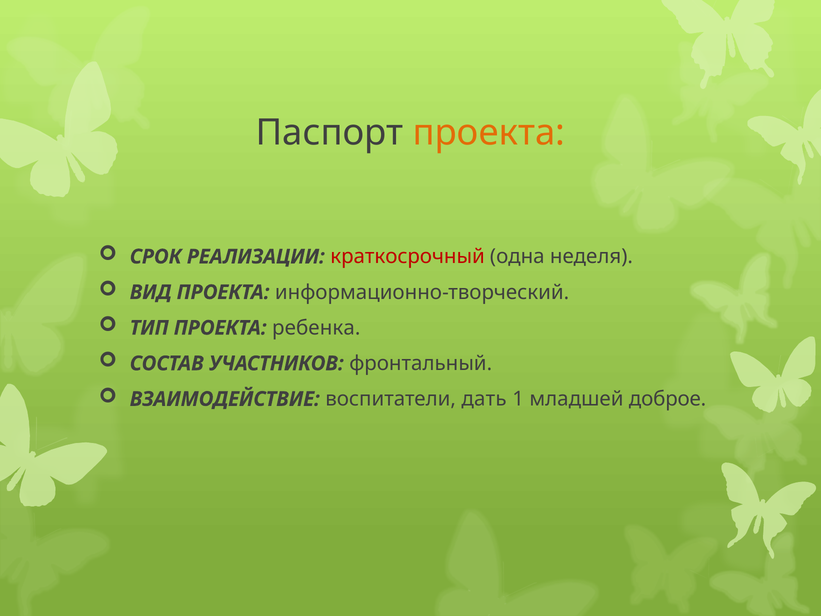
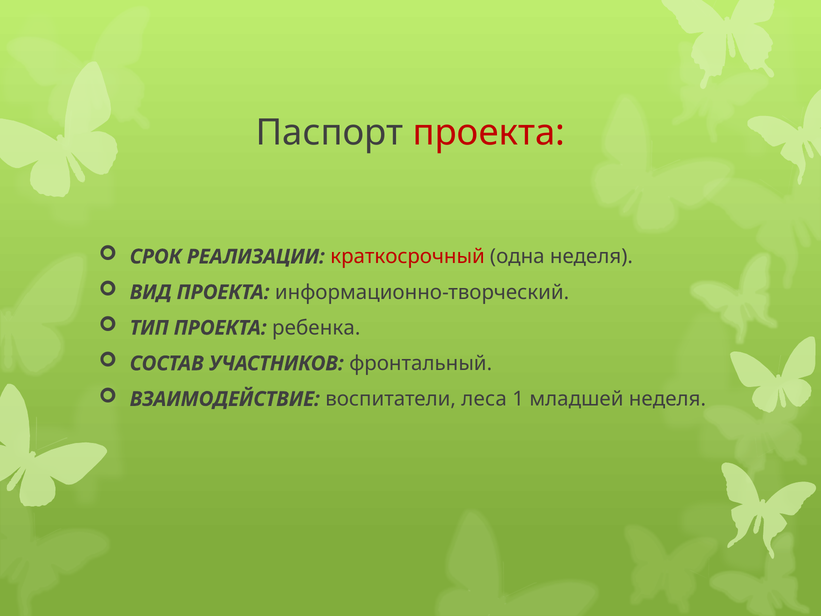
проекта colour: orange -> red (489, 133)
дать: дать -> леса (484, 399)
младшей доброе: доброе -> неделя (667, 399)
